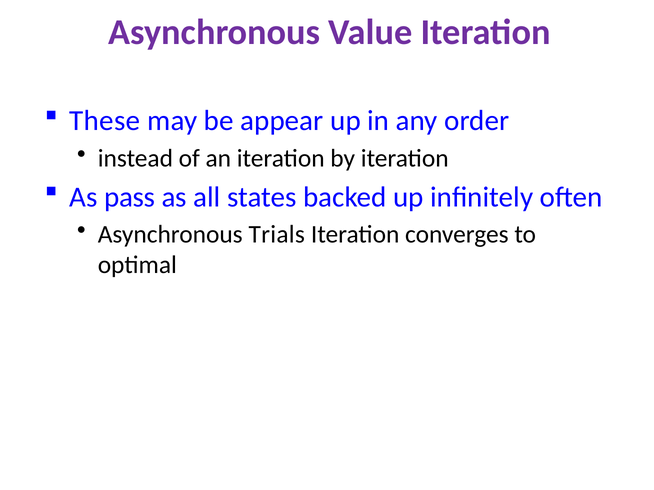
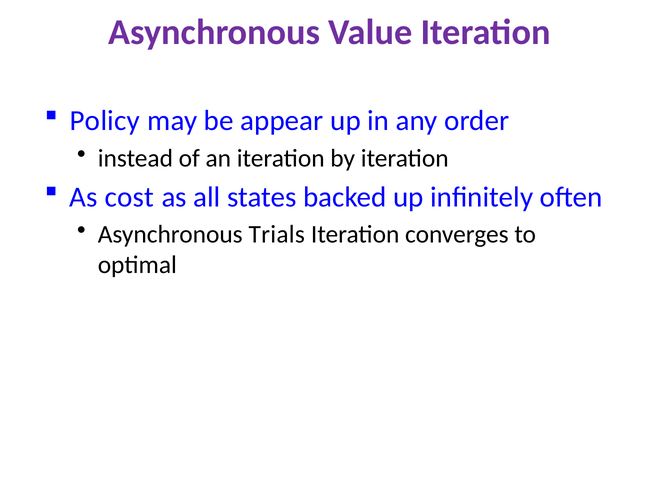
These: These -> Policy (105, 121)
pass: pass -> cost (129, 197)
